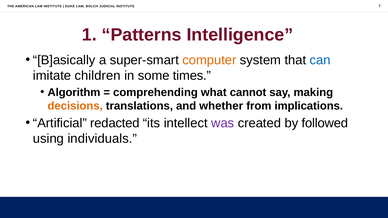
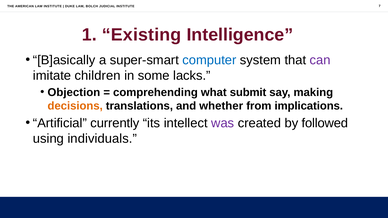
Patterns: Patterns -> Existing (142, 35)
computer colour: orange -> blue (209, 60)
can colour: blue -> purple (320, 60)
times: times -> lacks (192, 76)
Algorithm: Algorithm -> Objection (74, 92)
cannot: cannot -> submit (248, 92)
redacted: redacted -> currently (115, 123)
